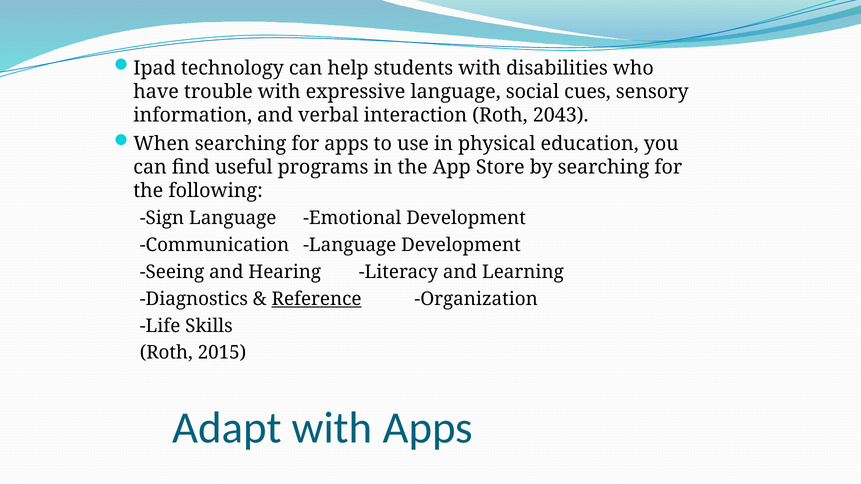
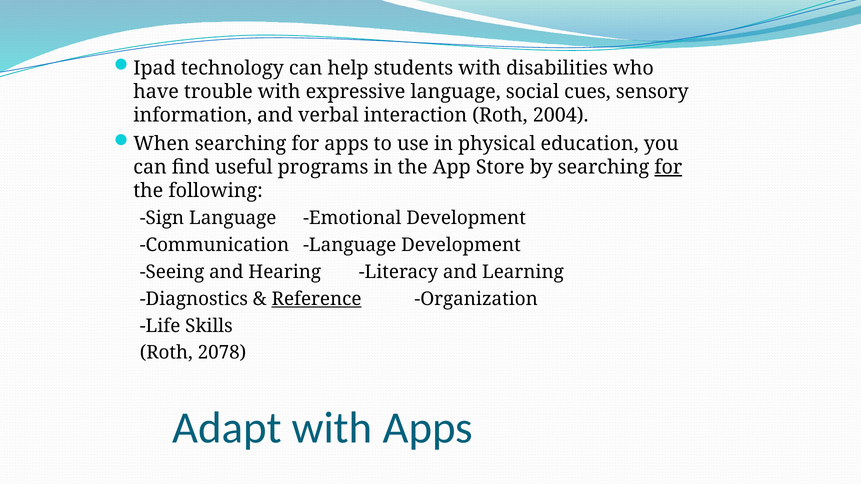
2043: 2043 -> 2004 (561, 115)
for underline: none -> present (668, 167)
2015: 2015 -> 2078 (222, 353)
